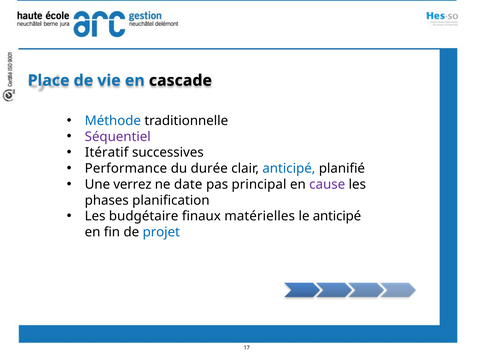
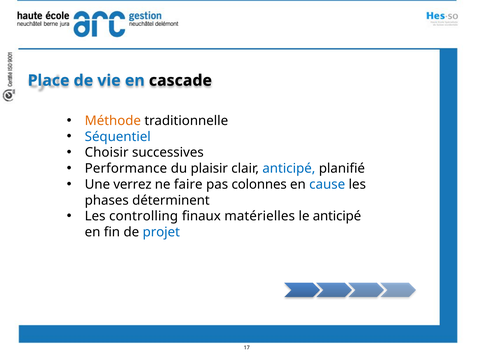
Méthode colour: blue -> orange (113, 121)
Séquentiel colour: purple -> blue (118, 137)
Itératif: Itératif -> Choisir (107, 153)
durée: durée -> plaisir (209, 169)
date: date -> faire (188, 185)
principal: principal -> colonnes (259, 185)
cause colour: purple -> blue (327, 185)
planification: planification -> déterminent (171, 201)
budgétaire: budgétaire -> controlling (144, 217)
